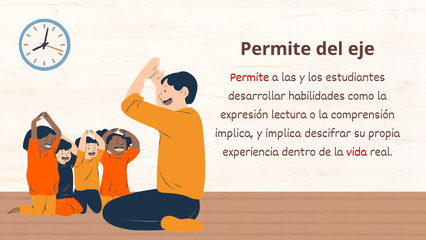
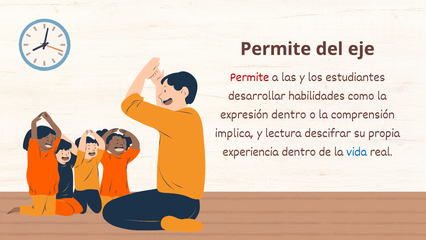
expresión lectura: lectura -> dentro (289, 114)
y implica: implica -> lectura (283, 132)
vida colour: red -> blue (357, 151)
